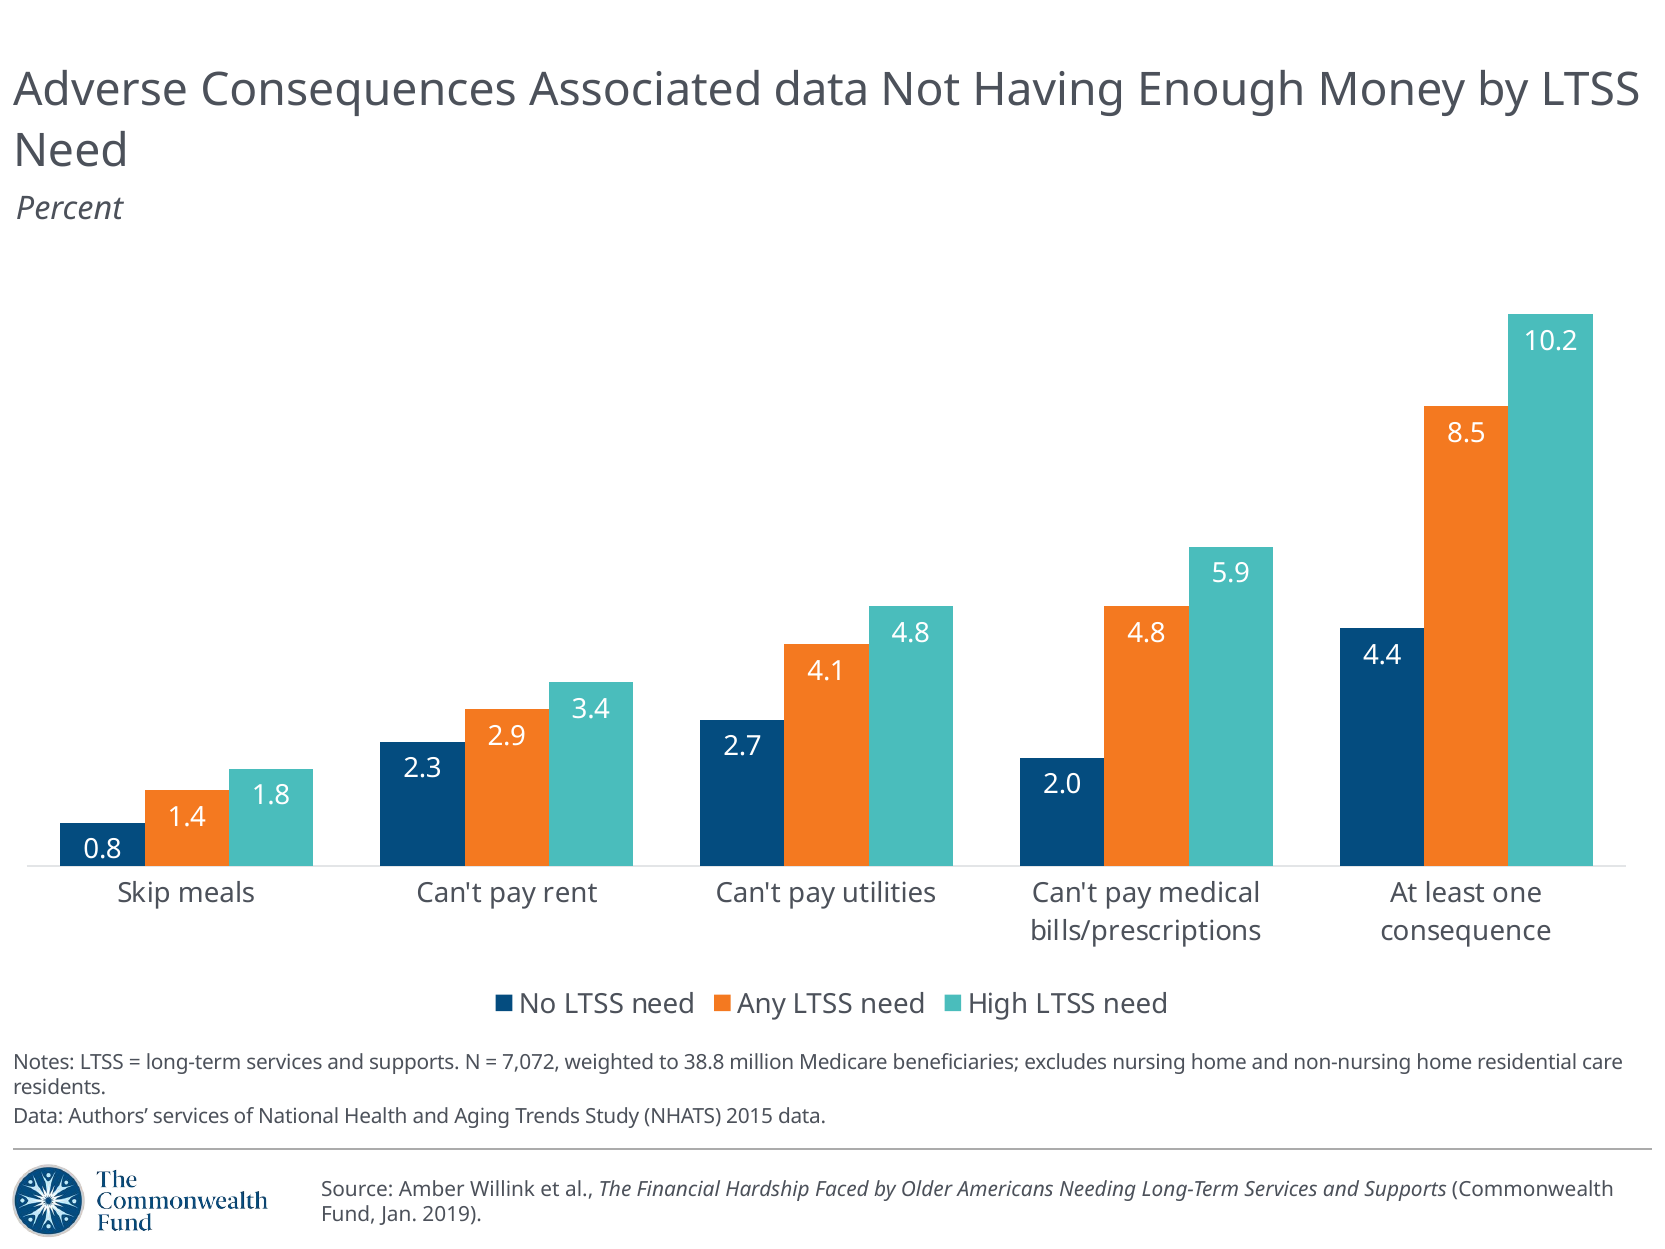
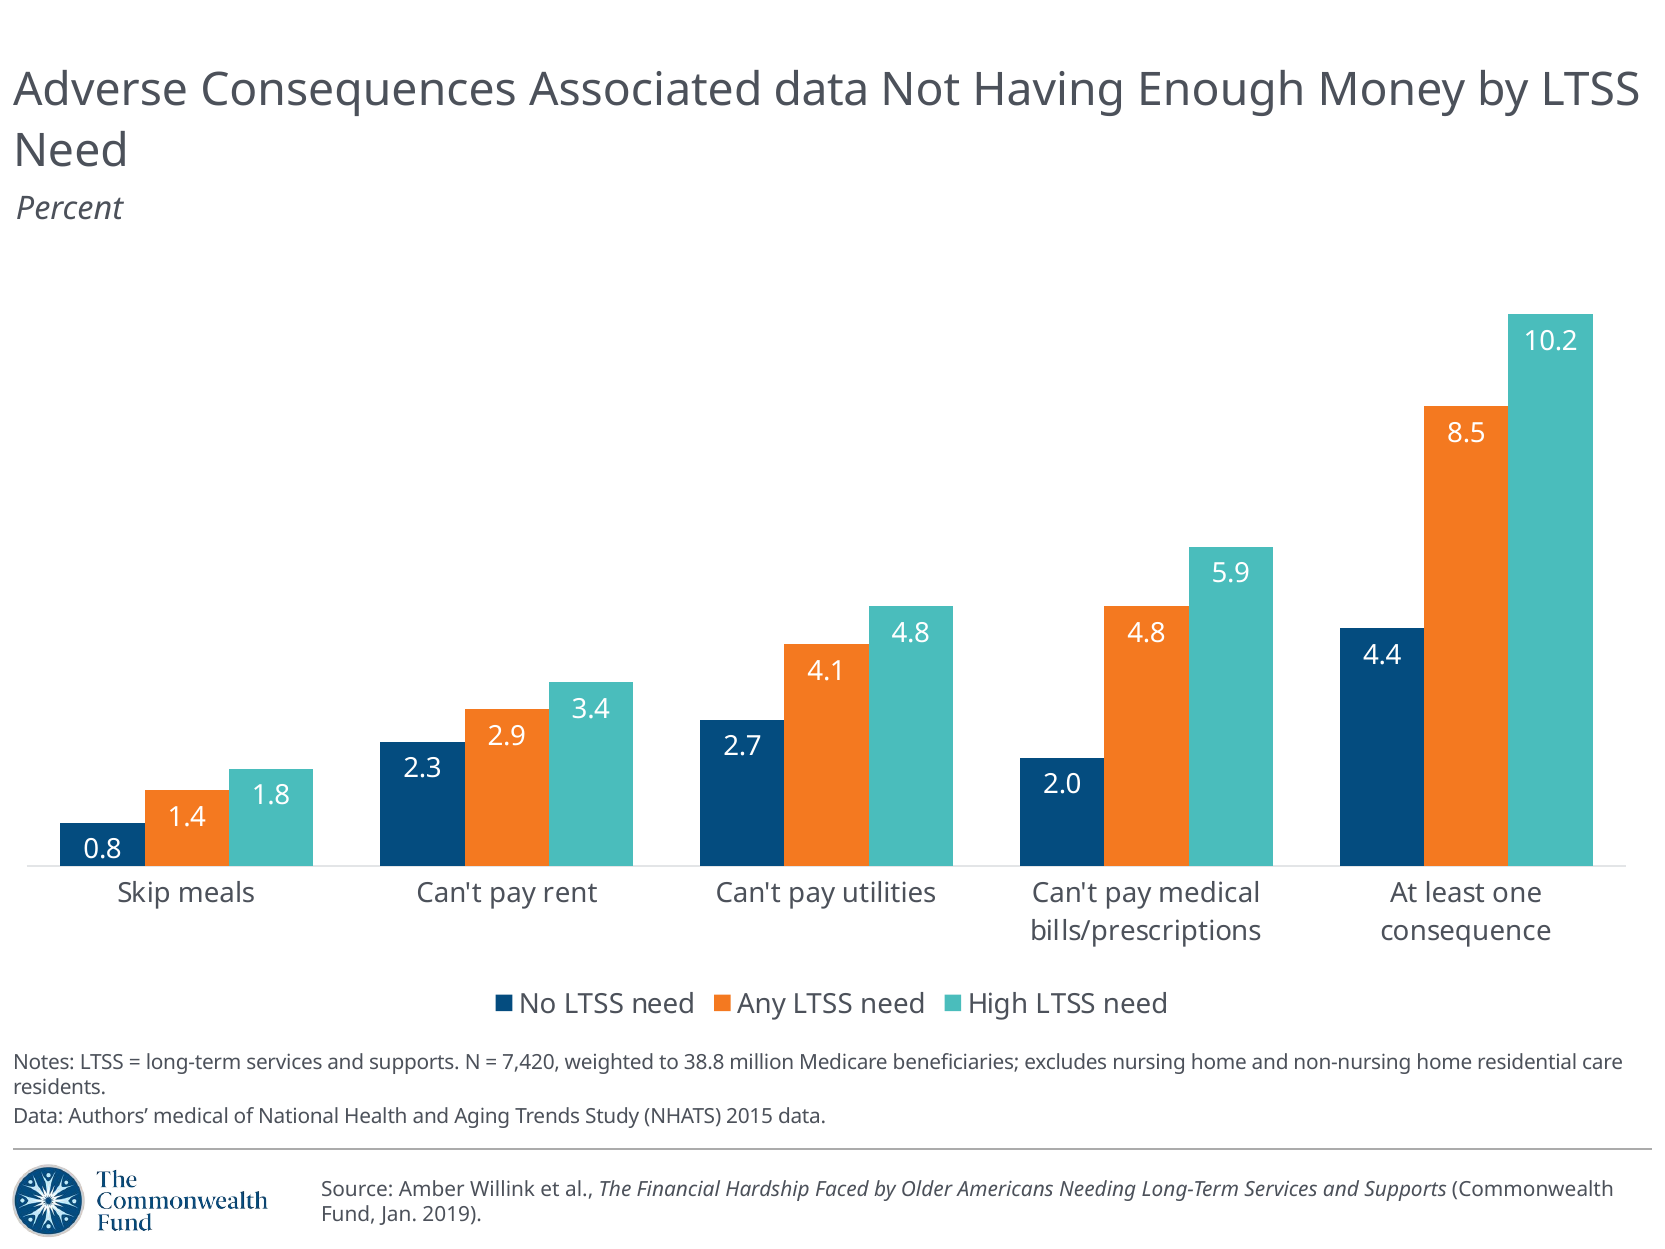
7,072: 7,072 -> 7,420 (531, 1062)
Authors services: services -> medical (191, 1117)
